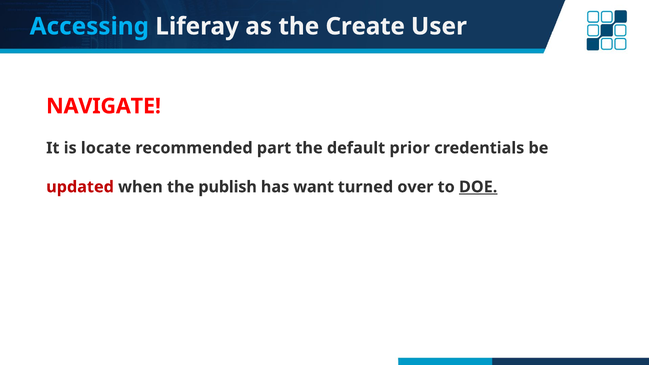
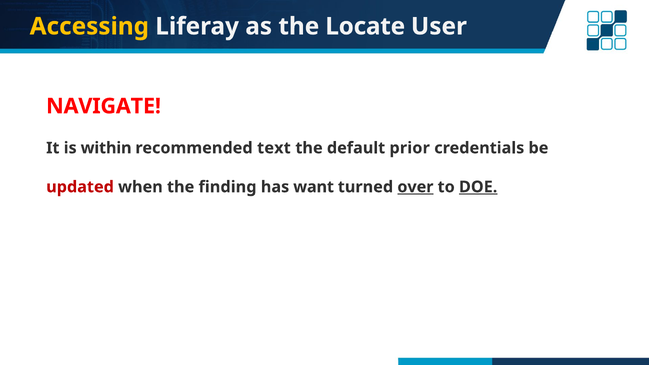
Accessing colour: light blue -> yellow (89, 26)
Create: Create -> Locate (365, 26)
locate: locate -> within (106, 148)
part: part -> text (274, 148)
publish: publish -> finding (228, 187)
over underline: none -> present (415, 187)
